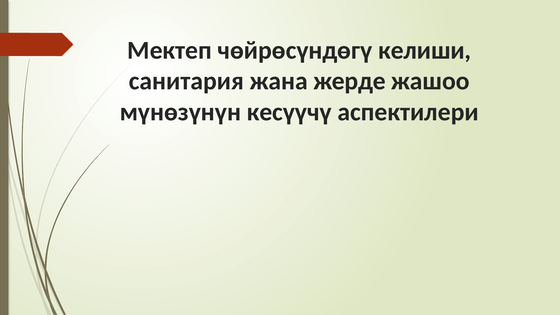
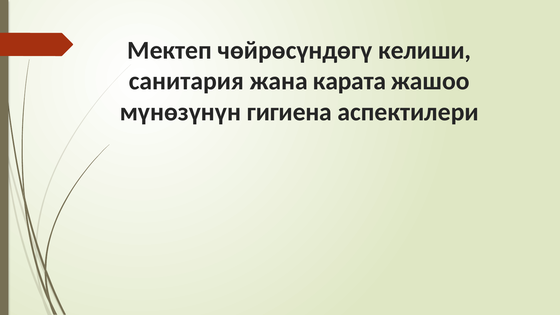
жерде: жерде -> карата (350, 81)
кесүүчү: кесүүчү -> гигиена (289, 112)
